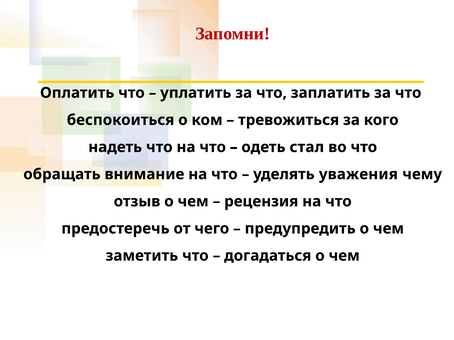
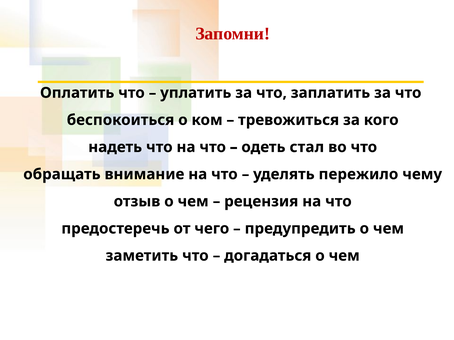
уважения: уважения -> пережило (358, 174)
